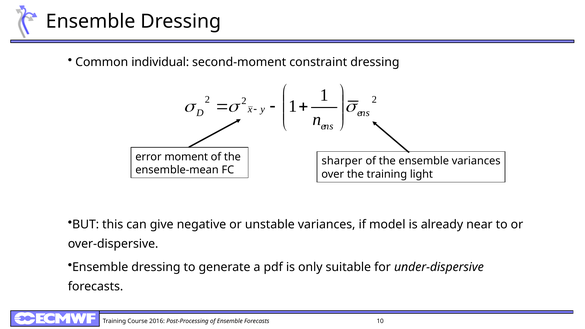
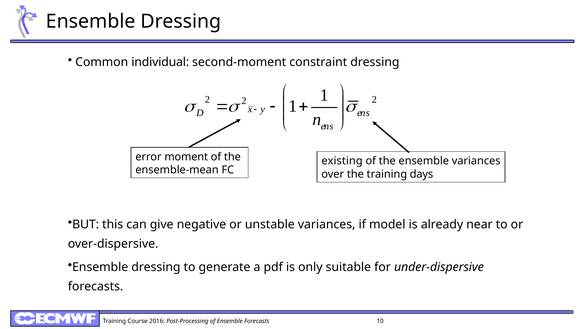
sharper: sharper -> existing (342, 161)
light: light -> days (421, 174)
